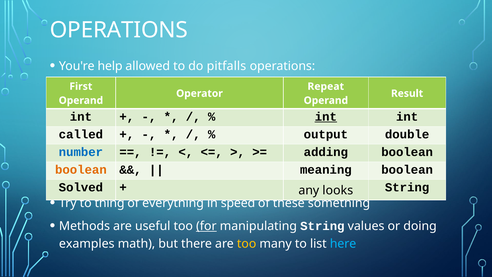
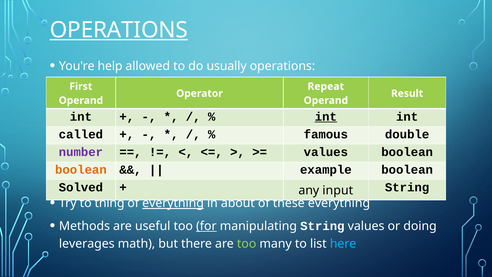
OPERATIONS underline: none -> present (119, 30)
pitfalls: pitfalls -> usually (227, 66)
output: output -> famous (326, 134)
number colour: blue -> purple (81, 152)
adding: adding -> values (326, 152)
meaning: meaning -> example (326, 170)
looks: looks -> input (338, 190)
everything underline: none -> present (173, 203)
speed: speed -> about (238, 203)
these something: something -> everything (339, 203)
examples: examples -> leverages (87, 244)
too colour: yellow -> light green (247, 244)
